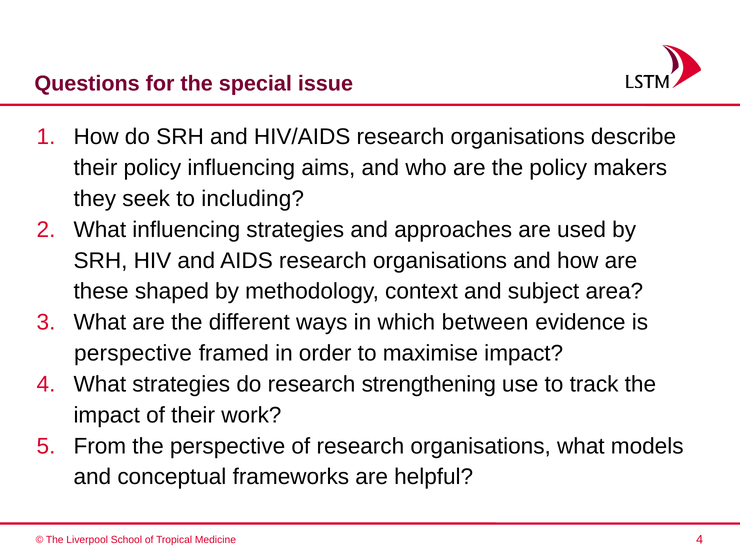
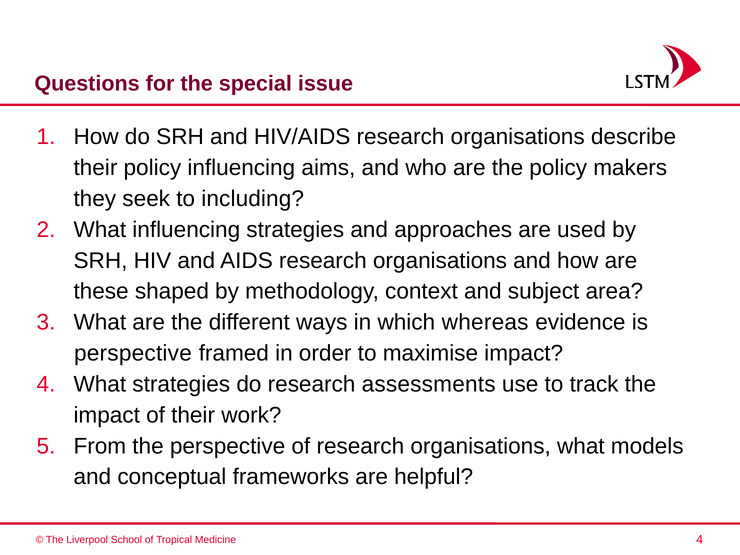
between: between -> whereas (485, 322)
strengthening: strengthening -> assessments (429, 384)
